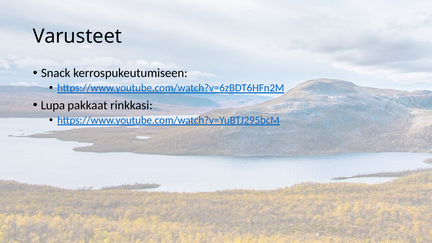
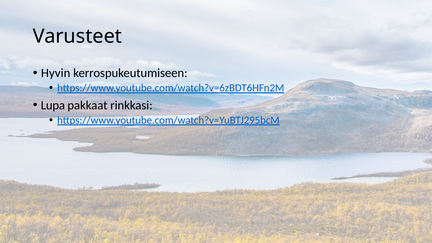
Snack: Snack -> Hyvin (56, 73)
